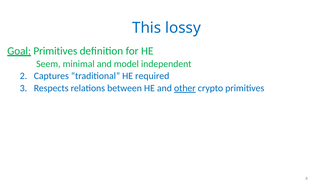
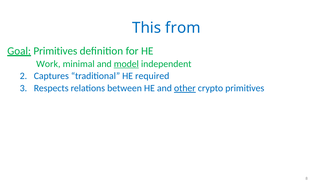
lossy: lossy -> from (183, 28)
Seem: Seem -> Work (48, 64)
model underline: none -> present (126, 64)
